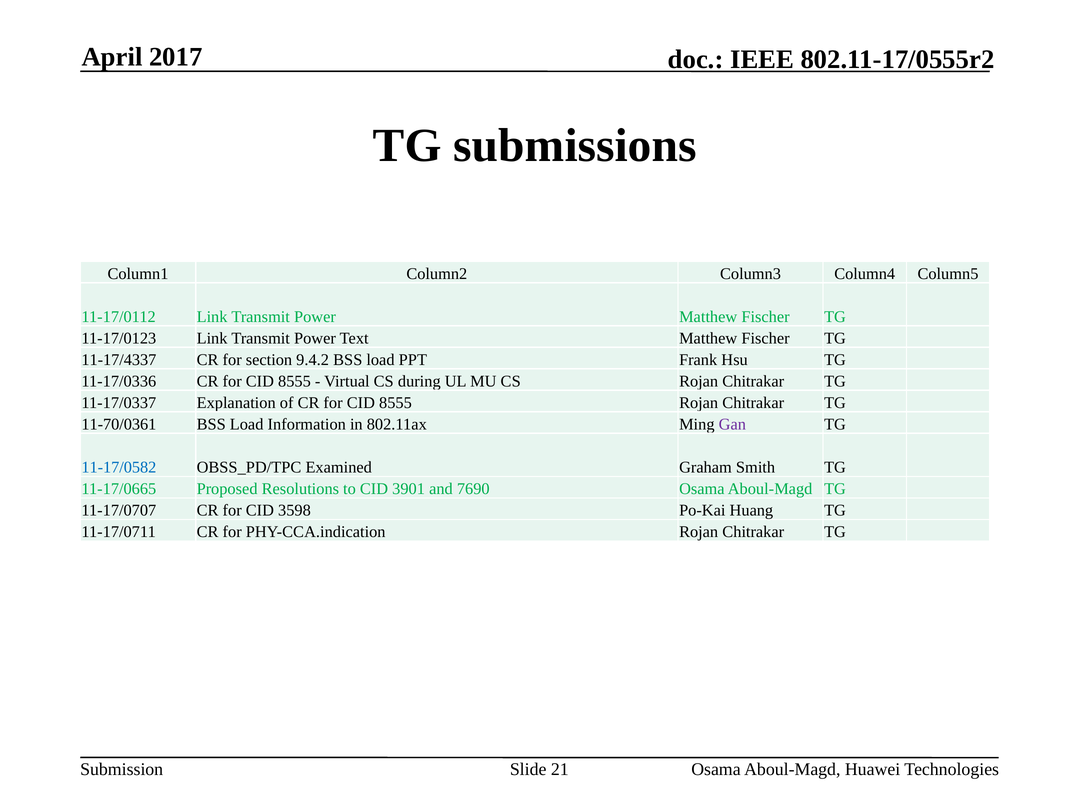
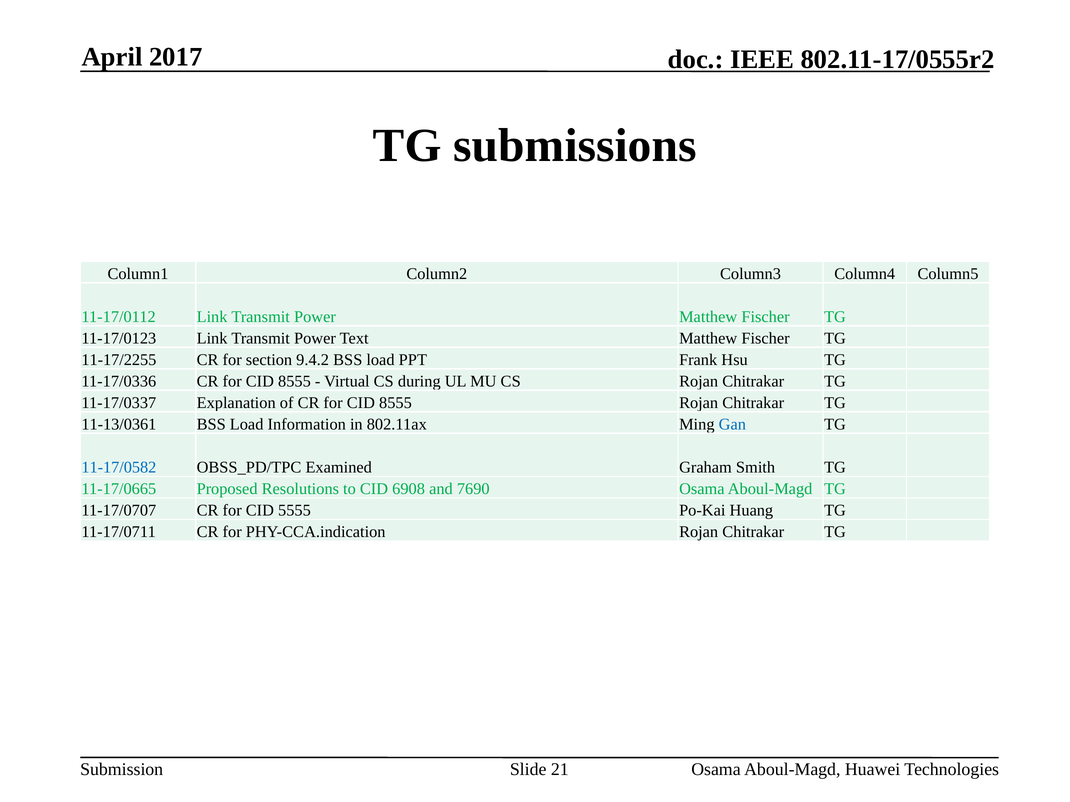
11-17/4337: 11-17/4337 -> 11-17/2255 (119, 360)
11-70/0361: 11-70/0361 -> 11-13/0361 (119, 425)
Gan colour: purple -> blue (732, 425)
3901: 3901 -> 6908 (409, 489)
3598: 3598 -> 5555 (294, 511)
